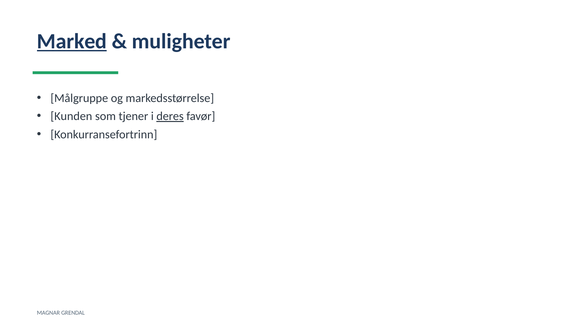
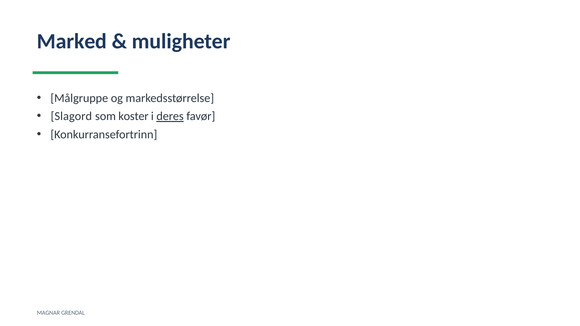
Marked underline: present -> none (72, 41)
Kunden: Kunden -> Slagord (71, 116)
tjener: tjener -> koster (133, 116)
